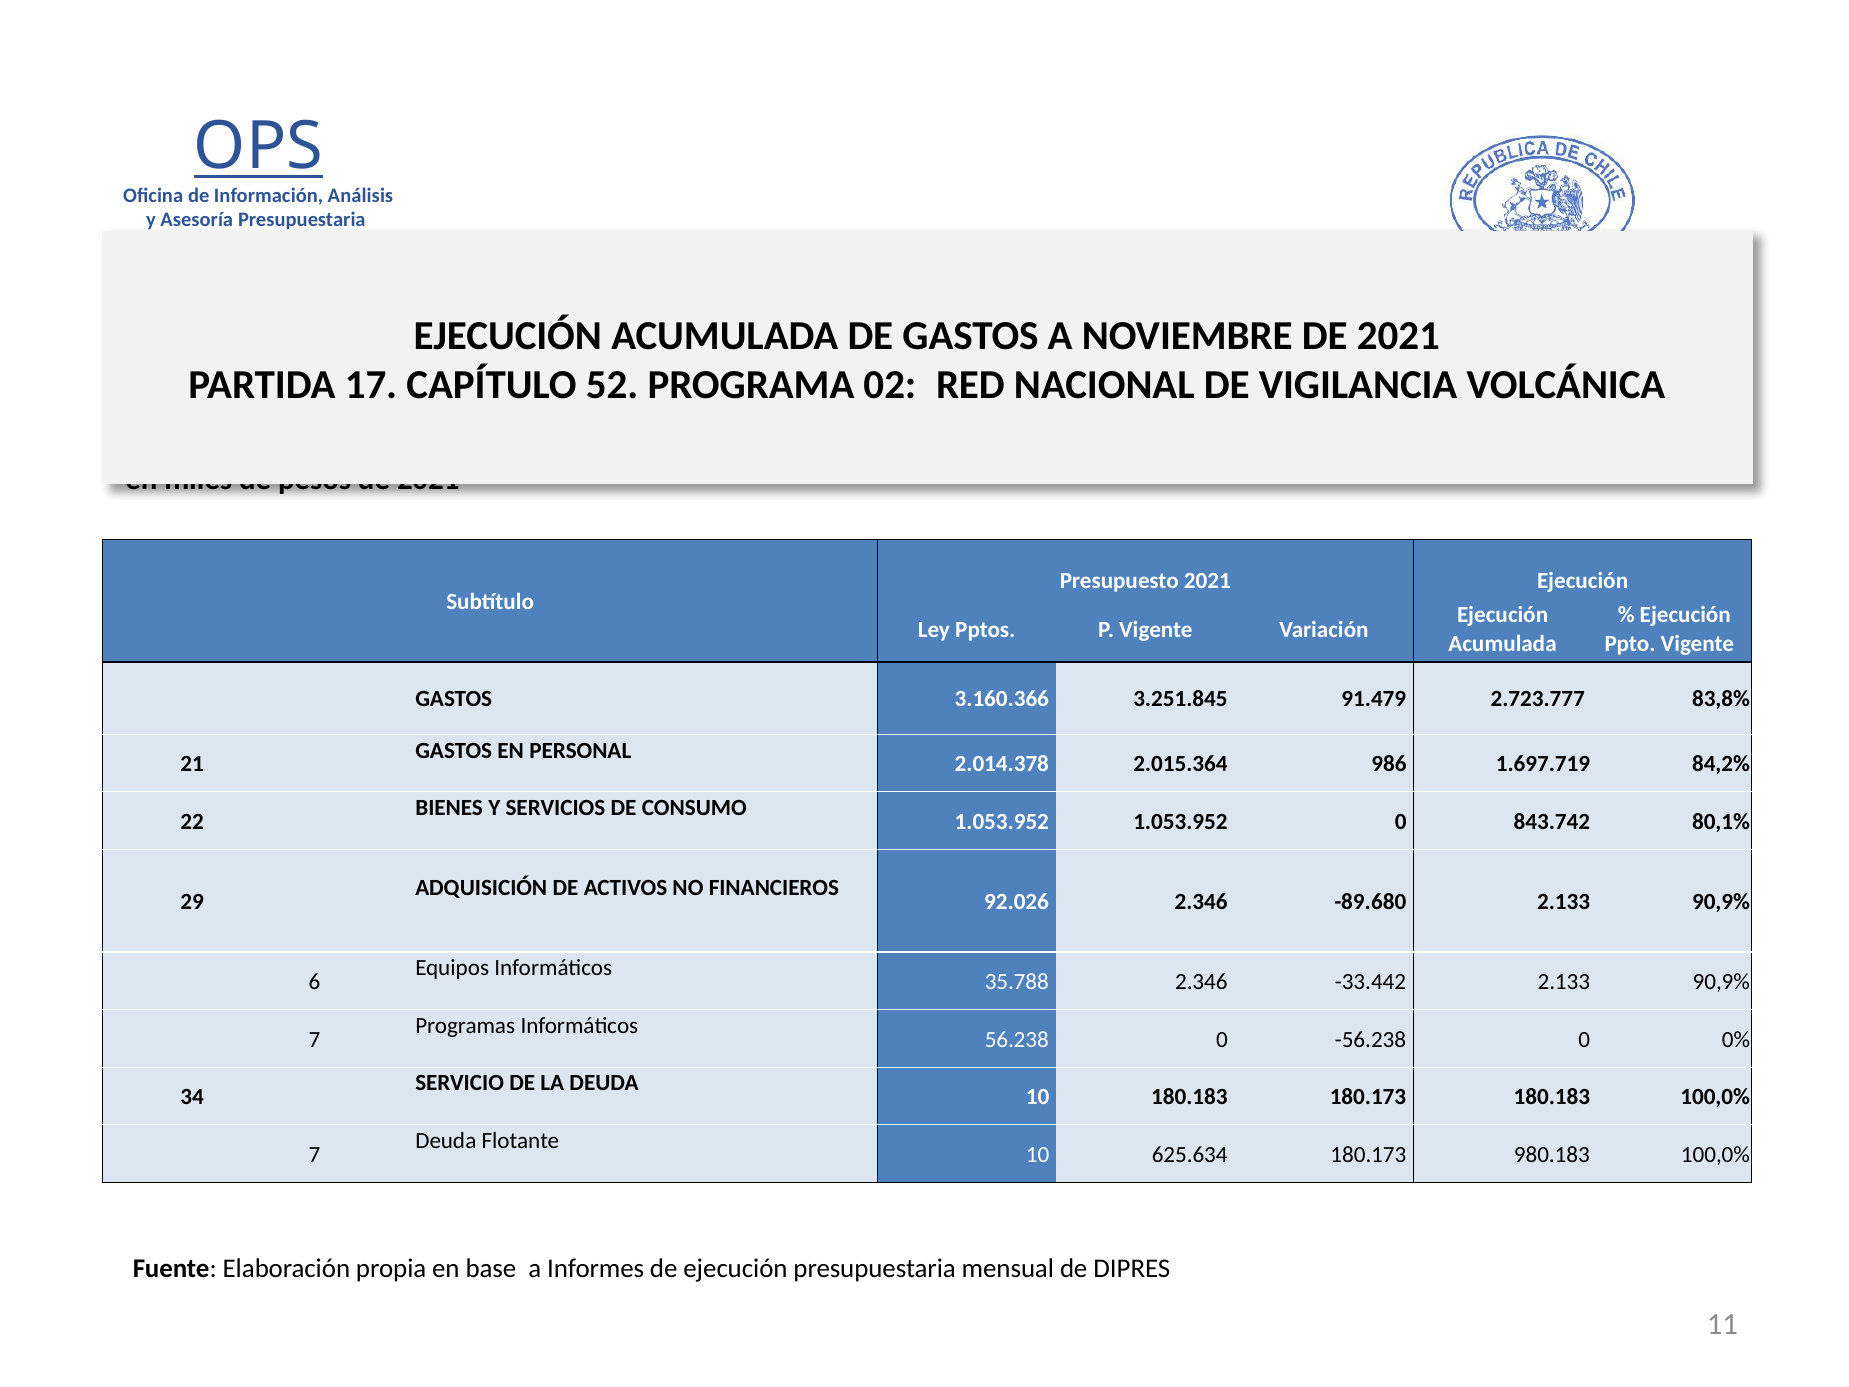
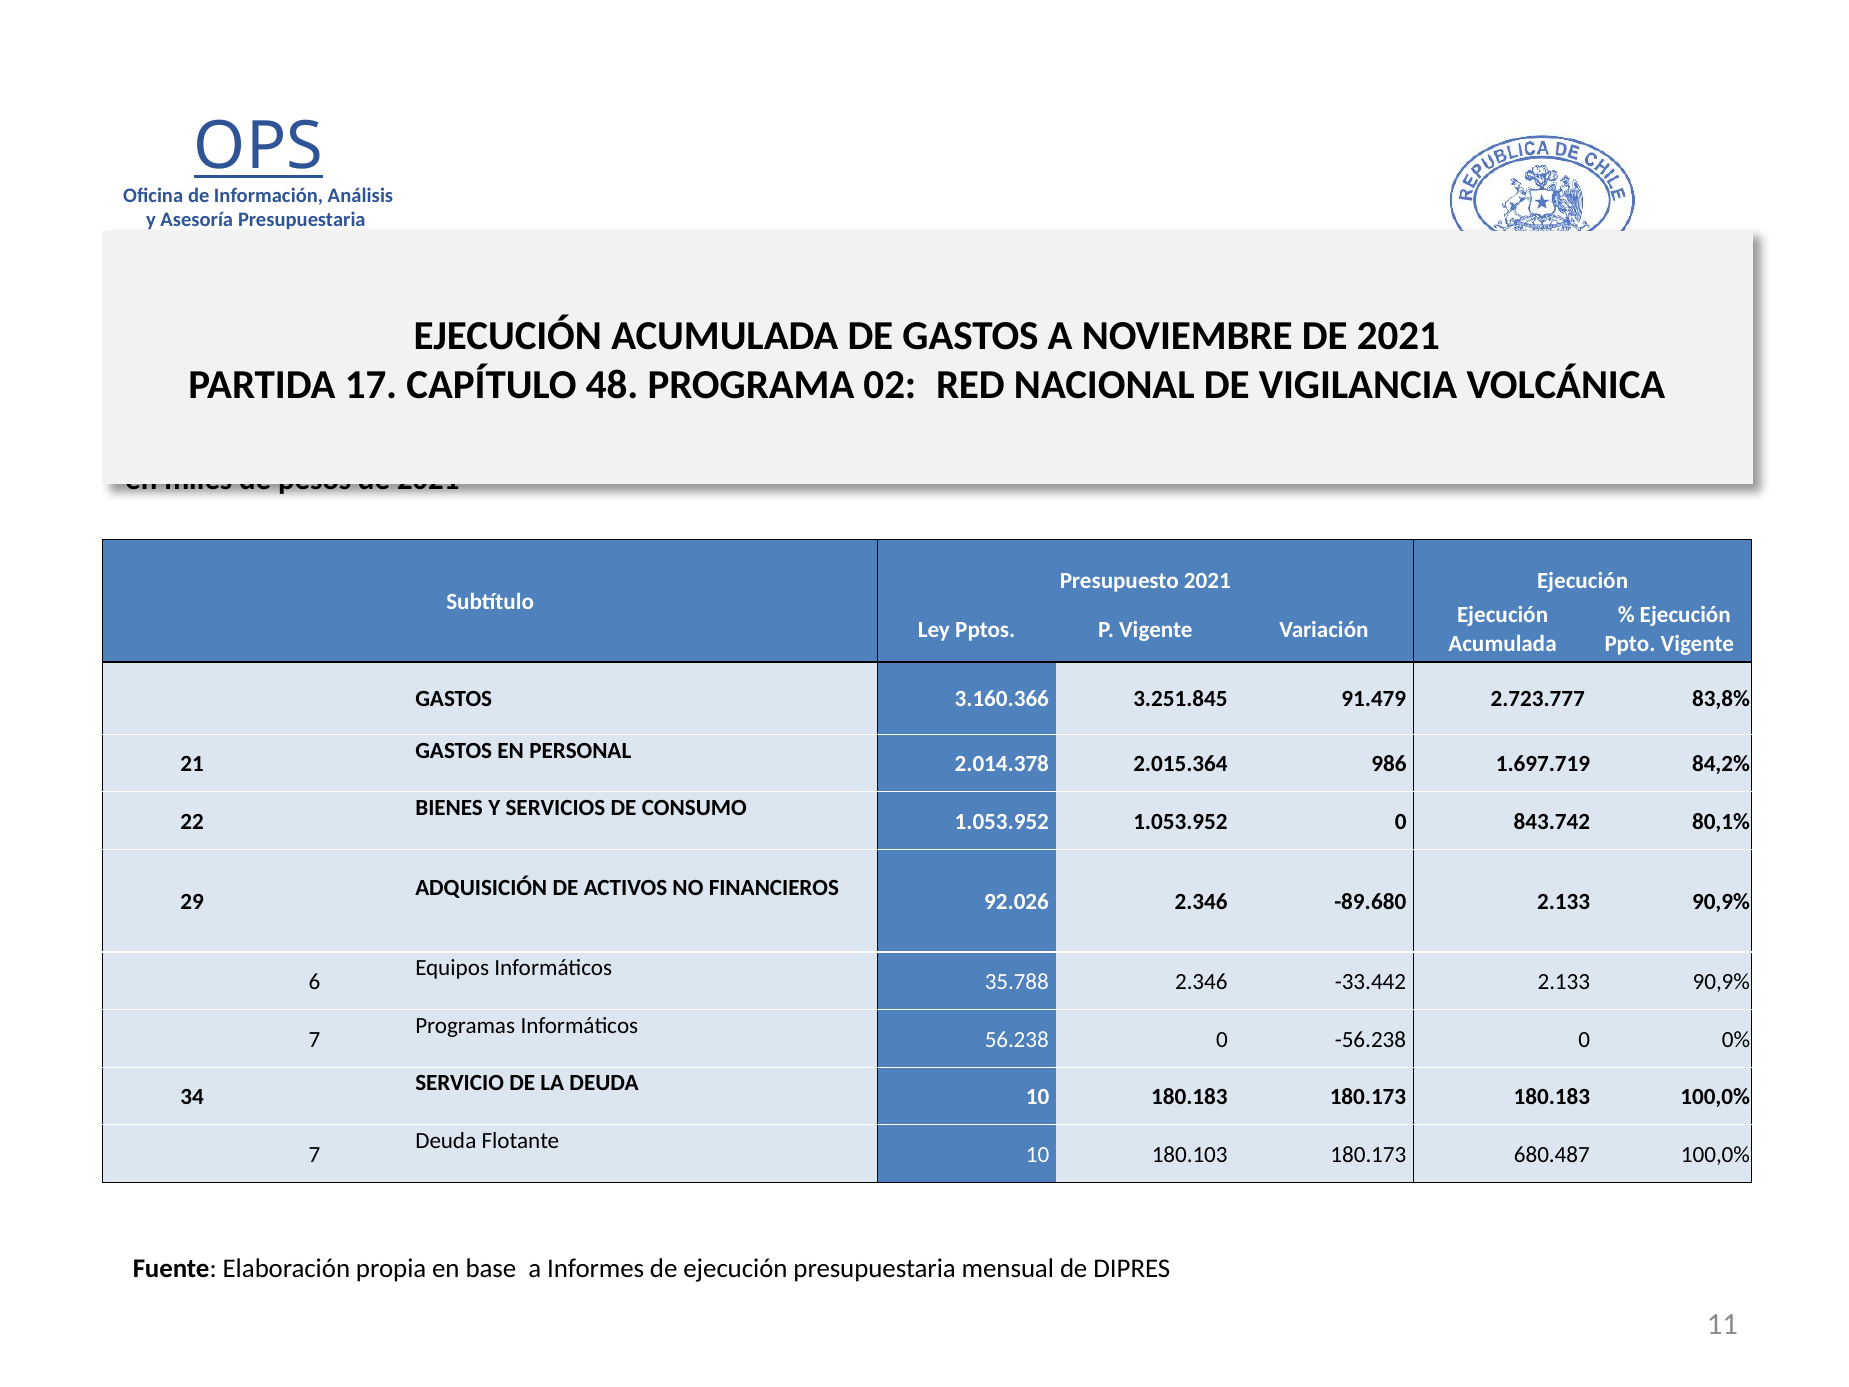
52: 52 -> 48 (612, 385)
625.634: 625.634 -> 180.103 (1190, 1154)
980.183: 980.183 -> 680.487 (1552, 1154)
